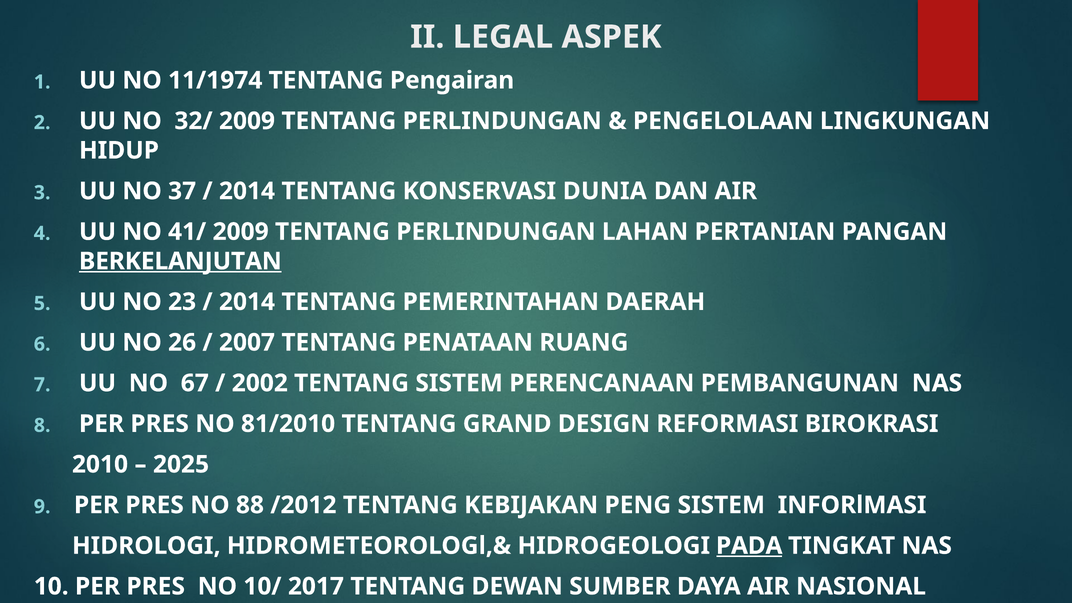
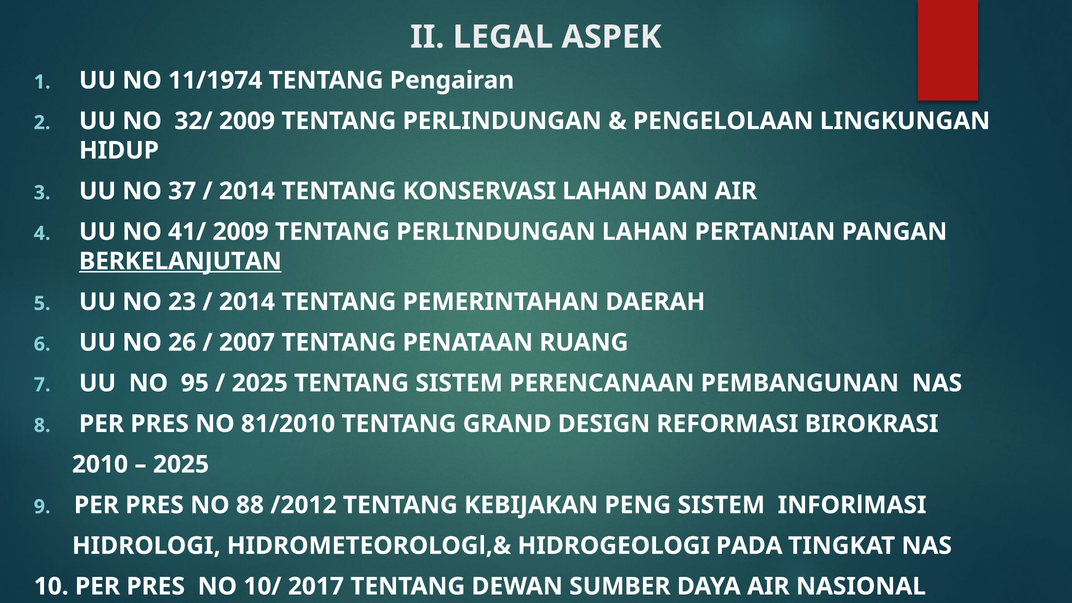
KONSERVASI DUNIA: DUNIA -> LAHAN (605, 191)
67: 67 -> 95 (195, 383)
2002: 2002 -> 2025 (260, 383)
PADA underline: present -> none (749, 546)
